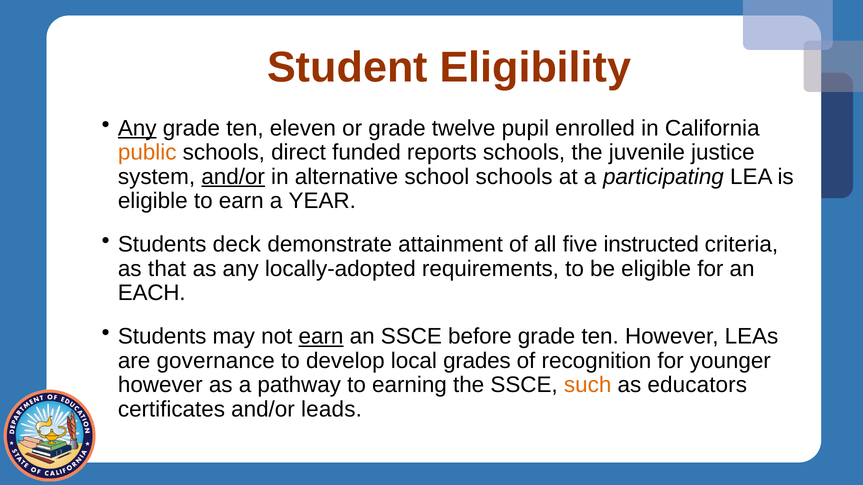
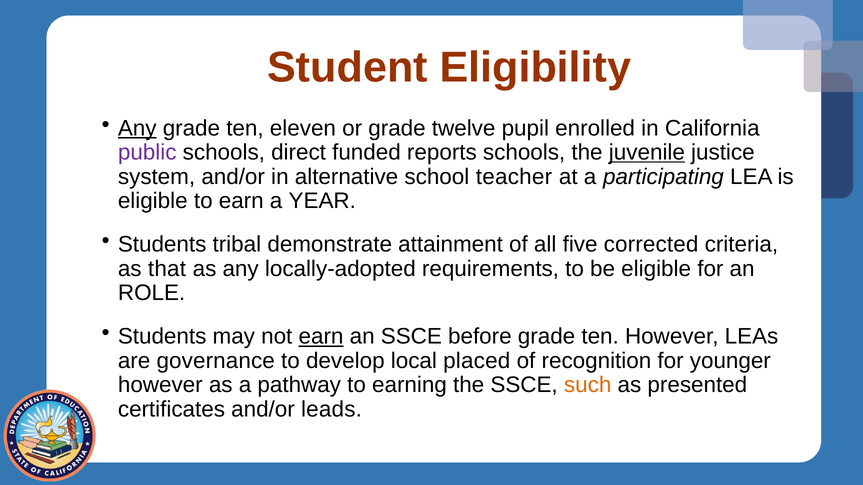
public colour: orange -> purple (147, 153)
juvenile underline: none -> present (647, 153)
and/or underline: present -> none (233, 177)
school schools: schools -> teacher (514, 177)
deck: deck -> tribal (237, 245)
instructed: instructed -> corrected (651, 245)
EACH: EACH -> ROLE (152, 293)
grades: grades -> placed (477, 361)
educators: educators -> presented (697, 385)
